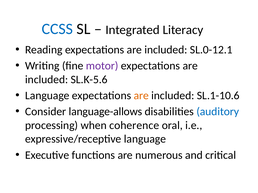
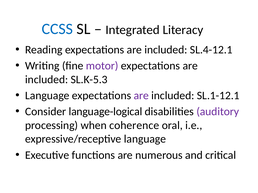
SL.0-12.1: SL.0-12.1 -> SL.4-12.1 (211, 50)
SL.K-5.6: SL.K-5.6 -> SL.K-5.3 (89, 80)
are colour: orange -> purple (141, 96)
SL.1-10.6: SL.1-10.6 -> SL.1-12.1 (218, 96)
language-allows: language-allows -> language-logical (105, 112)
auditory colour: blue -> purple (218, 112)
